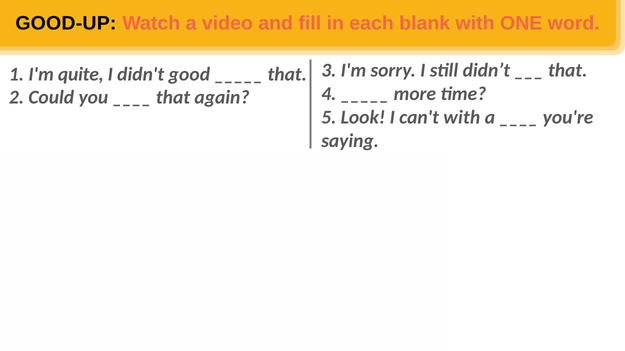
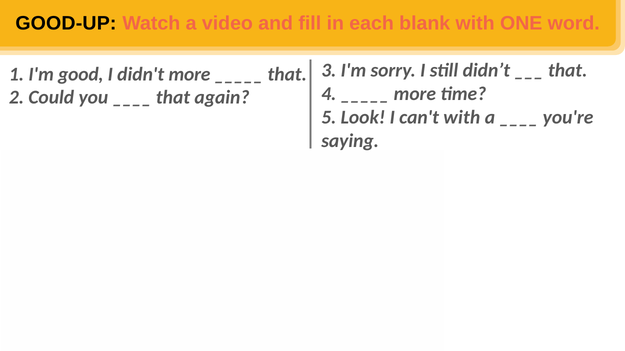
quite: quite -> good (81, 74)
didn't good: good -> more (190, 74)
